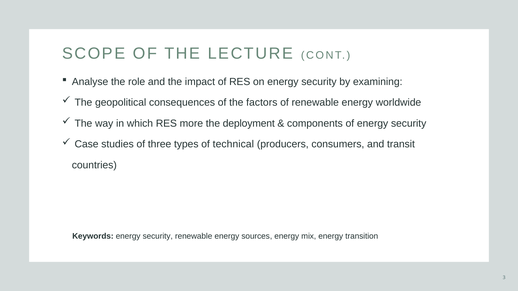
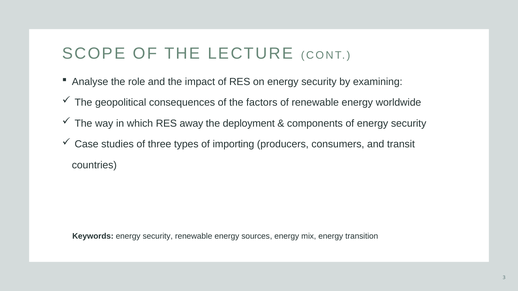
more: more -> away (191, 124)
technical: technical -> importing (233, 144)
